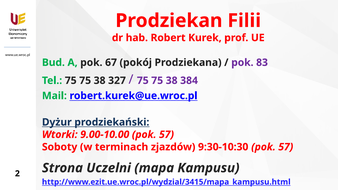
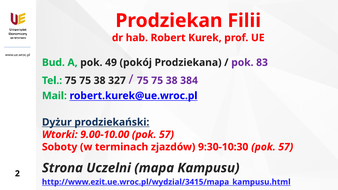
67: 67 -> 49 (111, 63)
